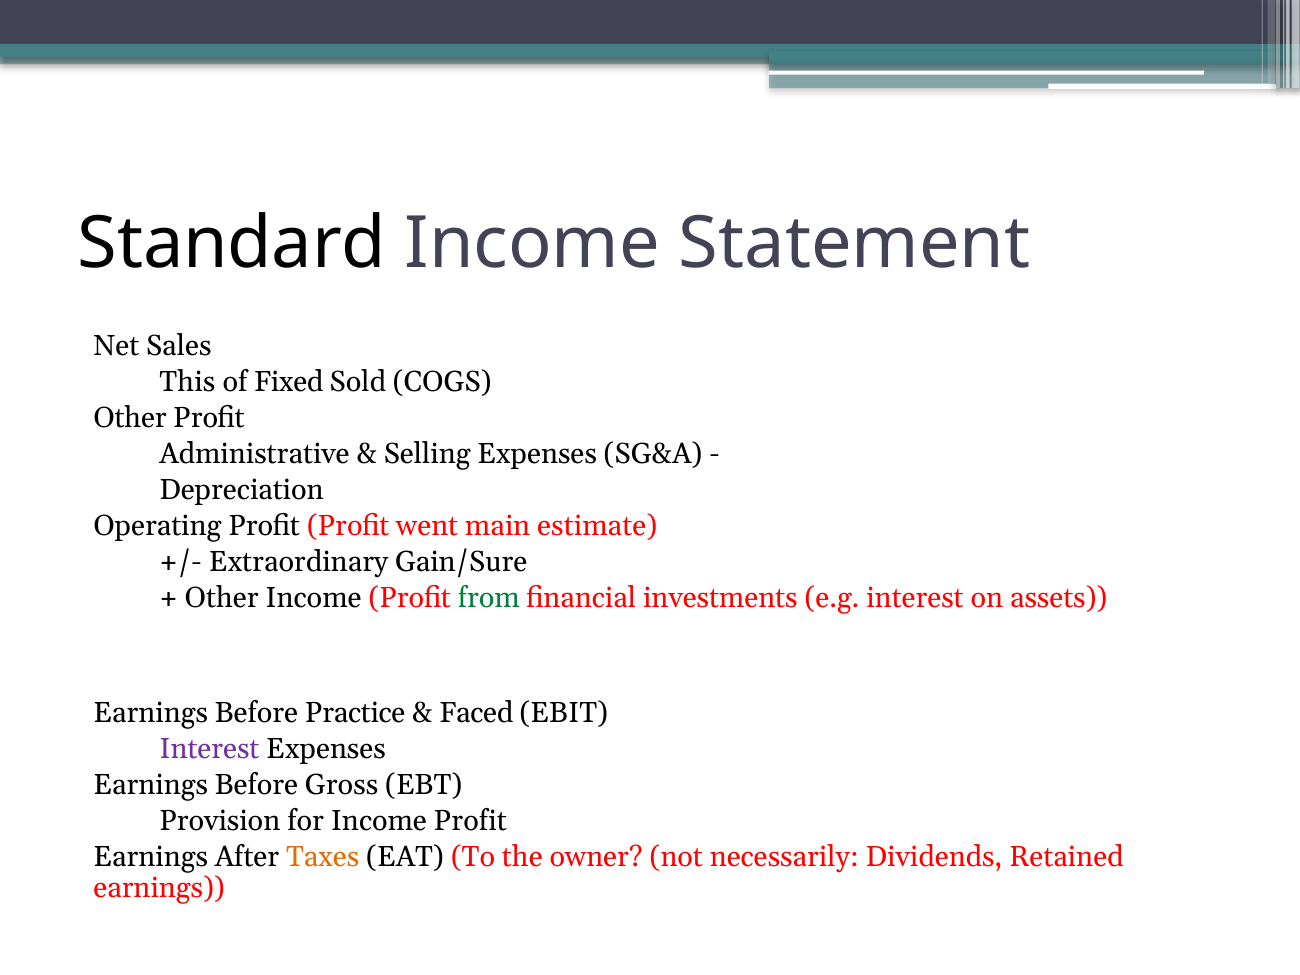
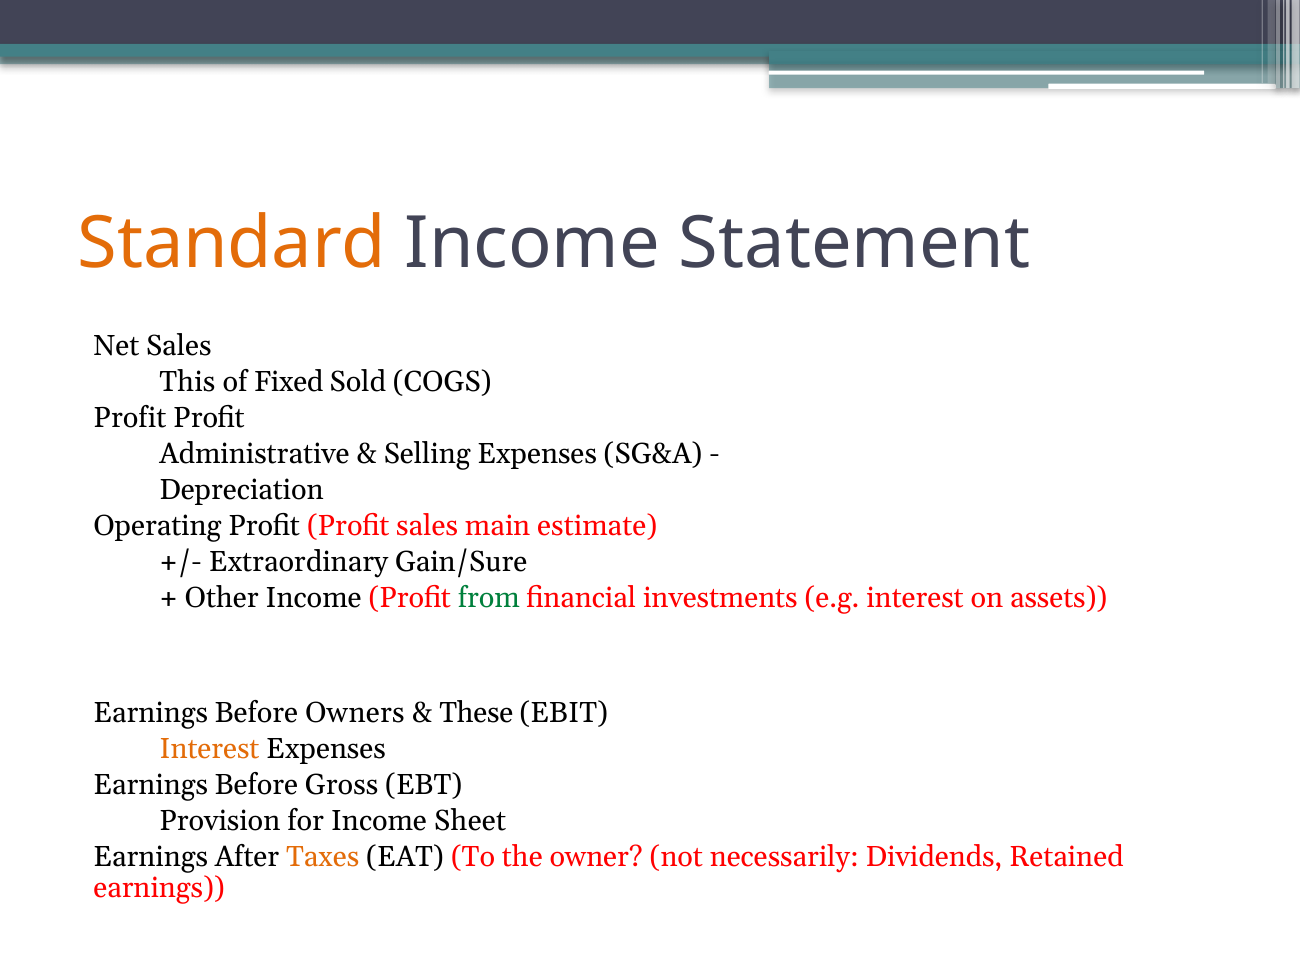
Standard colour: black -> orange (232, 243)
Other: Other -> Profit (130, 418)
Profit went: went -> sales (427, 526)
Practice: Practice -> Owners (355, 713)
Faced: Faced -> These (476, 713)
Interest colour: purple -> orange (209, 749)
for Income Profit: Profit -> Sheet (470, 821)
